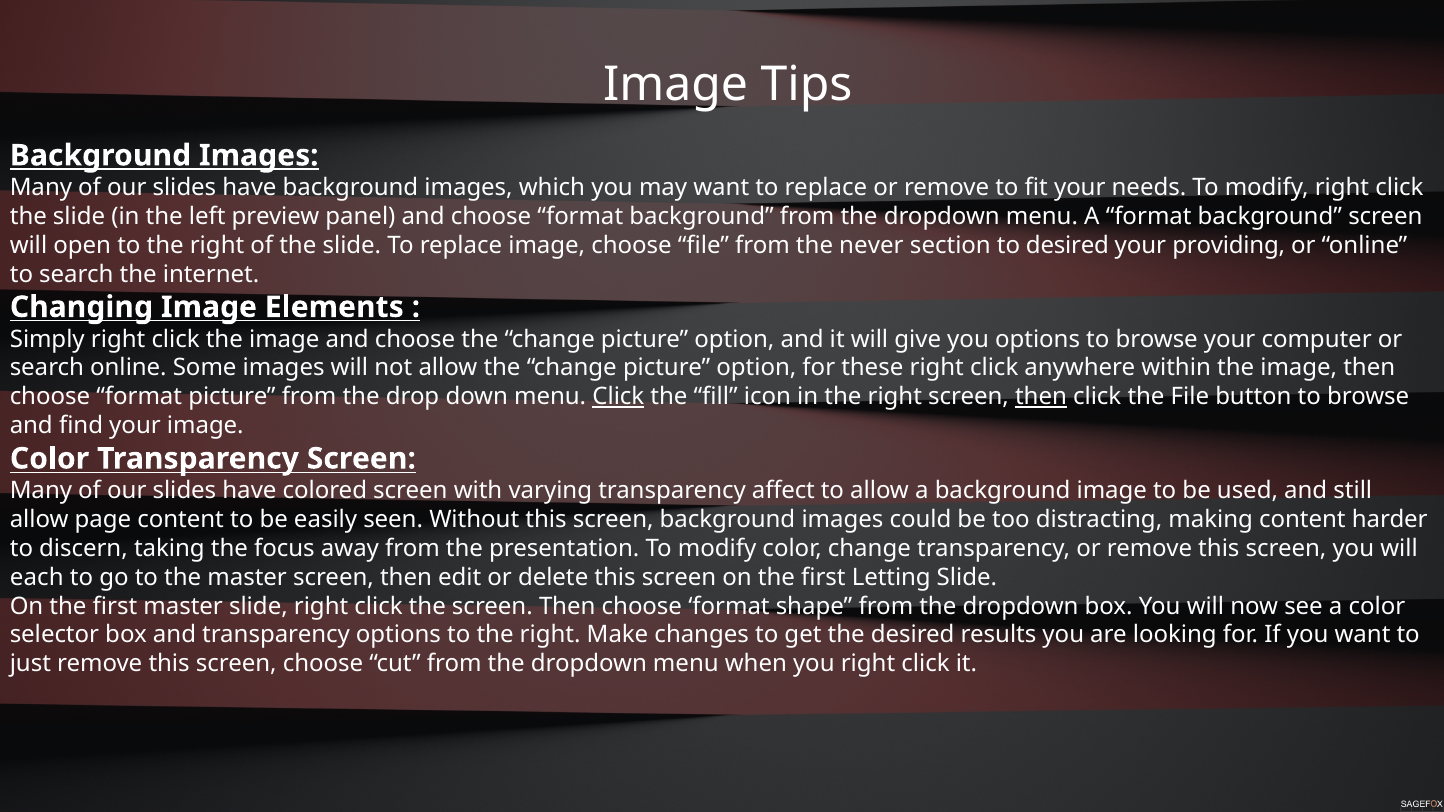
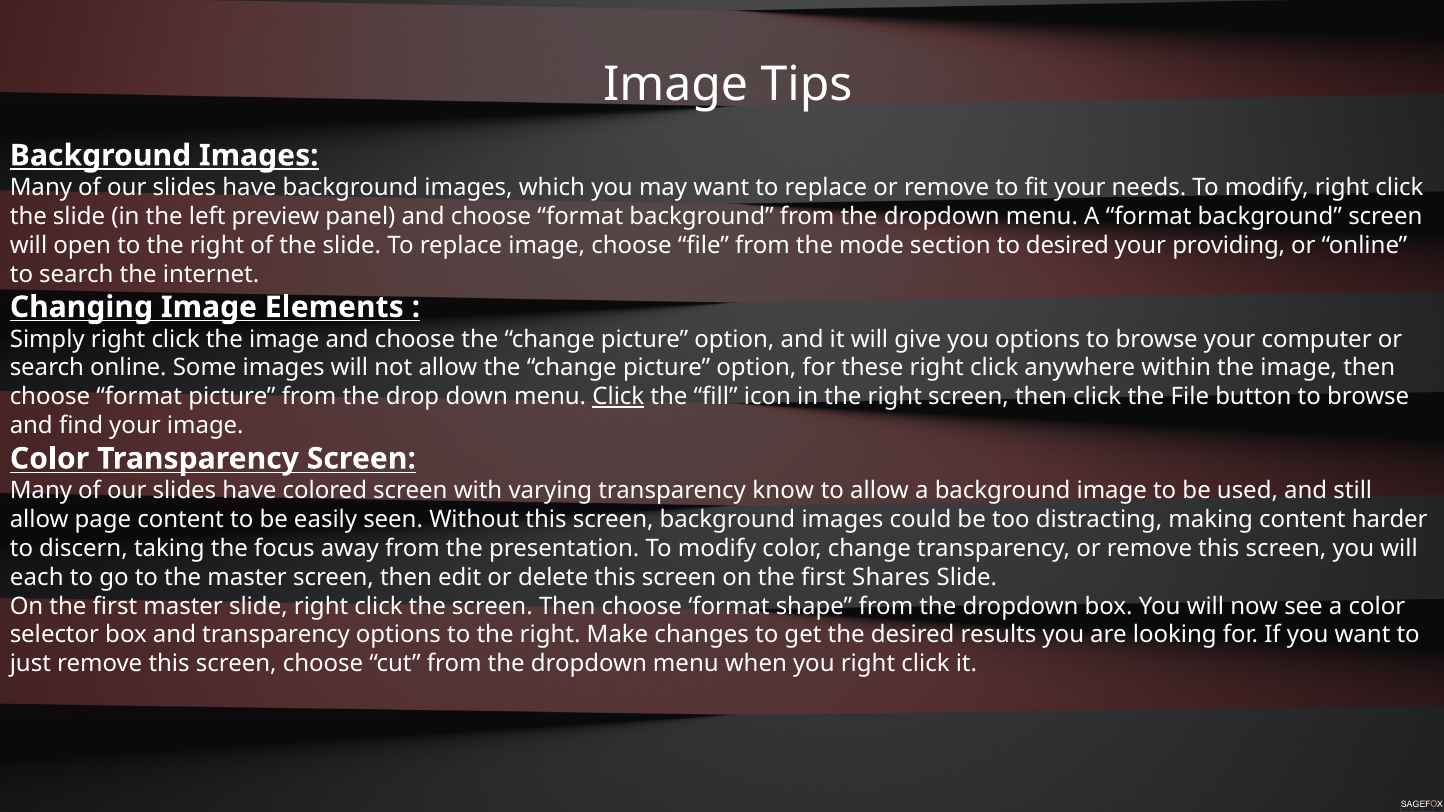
never: never -> mode (872, 245)
then underline: present -> none (1041, 397)
affect: affect -> know (783, 491)
Letting: Letting -> Shares (891, 577)
